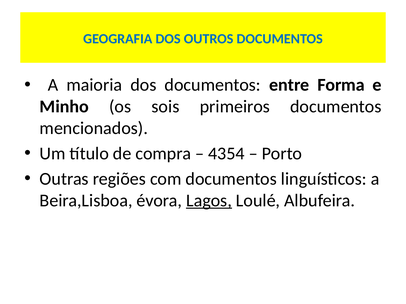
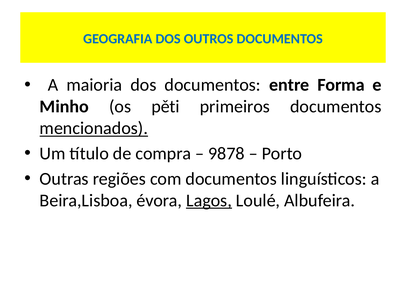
sois: sois -> pěti (166, 107)
mencionados underline: none -> present (94, 129)
4354: 4354 -> 9878 (226, 154)
